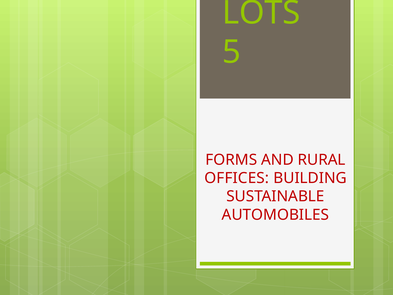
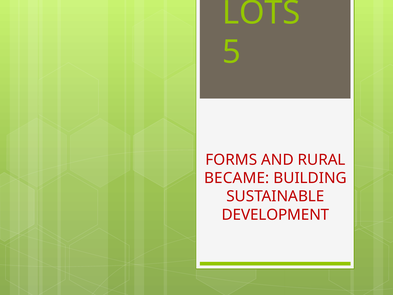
OFFICES: OFFICES -> BECAME (237, 178)
AUTOMOBILES: AUTOMOBILES -> DEVELOPMENT (275, 215)
